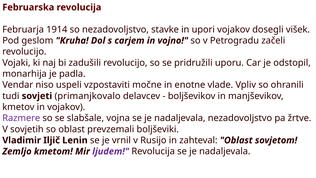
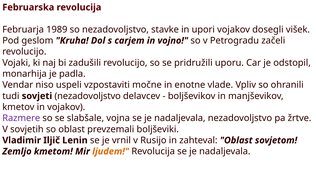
1914: 1914 -> 1989 (57, 29)
sovjeti primanjkovalo: primanjkovalo -> nezadovoljstvo (88, 96)
ljudem colour: purple -> orange (111, 151)
